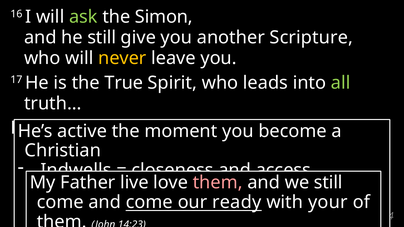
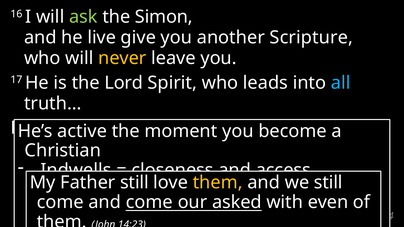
he still: still -> live (102, 38)
True: True -> Lord (124, 83)
all colour: light green -> light blue (341, 83)
Father live: live -> still (134, 183)
them colour: pink -> yellow (218, 183)
ready: ready -> asked (237, 202)
your: your -> even (328, 202)
